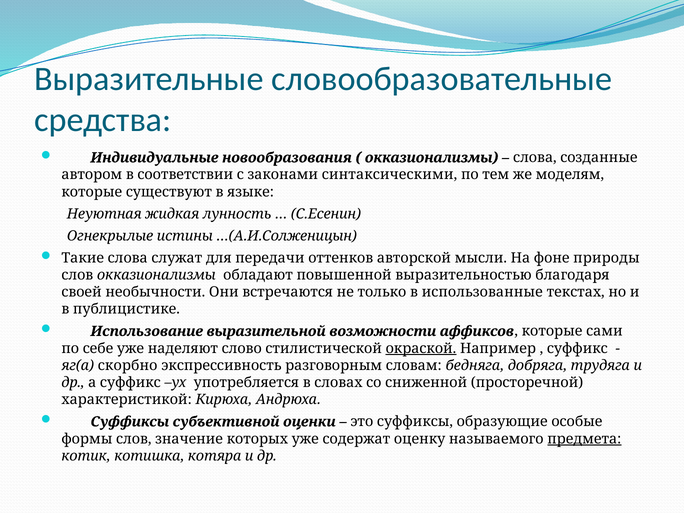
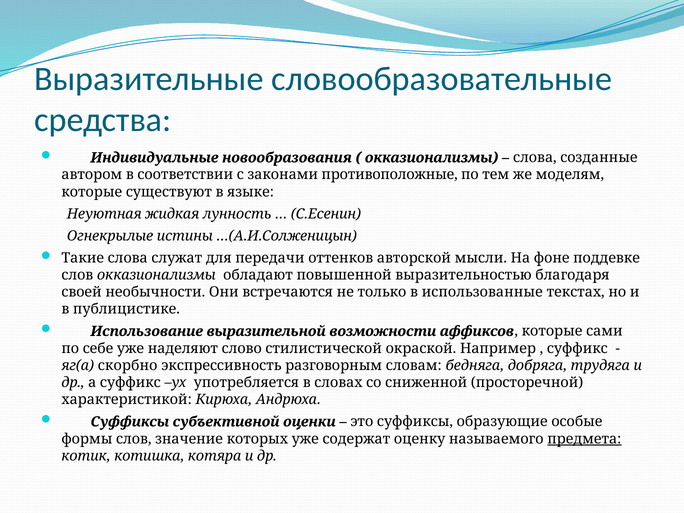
синтаксическими: синтаксическими -> противоположные (390, 175)
природы: природы -> поддевке (607, 258)
окраской underline: present -> none (421, 348)
